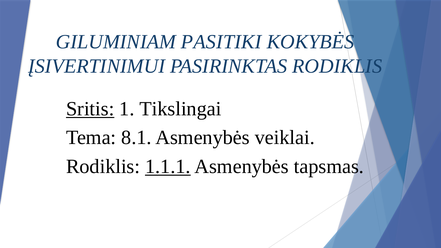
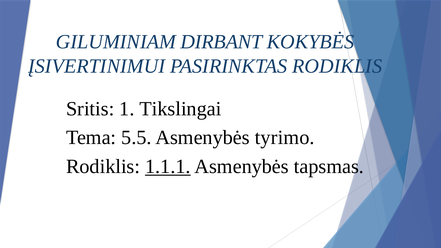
PASITIKI: PASITIKI -> DIRBANT (221, 42)
Sritis underline: present -> none (90, 109)
8.1: 8.1 -> 5.5 (136, 138)
veiklai: veiklai -> tyrimo (285, 138)
